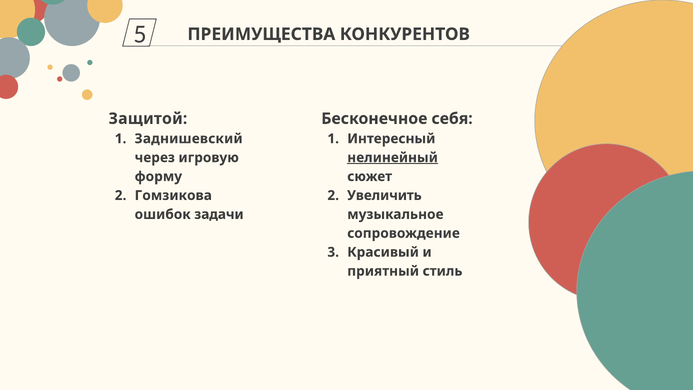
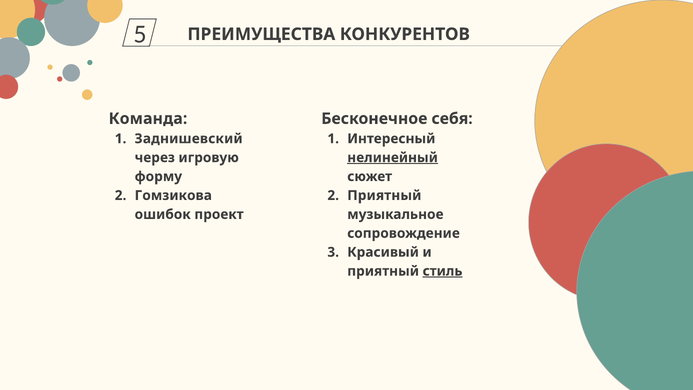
Защитой: Защитой -> Команда (148, 119)
Увеличить: Увеличить -> Приятный (384, 195)
задачи: задачи -> проект (219, 214)
стиль underline: none -> present (443, 271)
